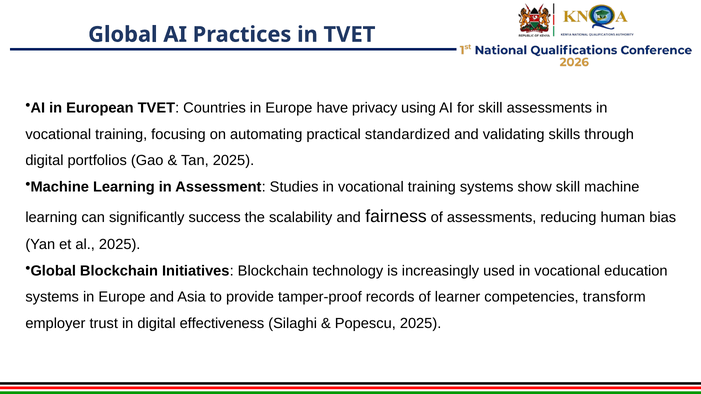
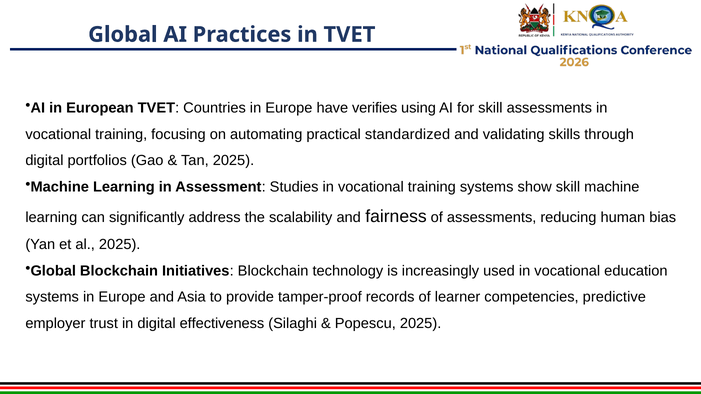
privacy: privacy -> verifies (375, 108)
success: success -> address (215, 218)
transform: transform -> predictive (614, 297)
